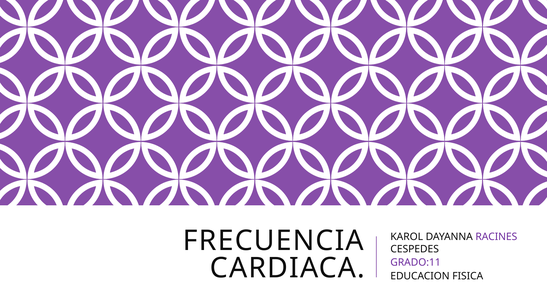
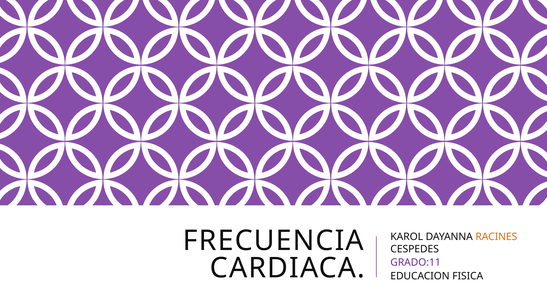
RACINES colour: purple -> orange (496, 236)
